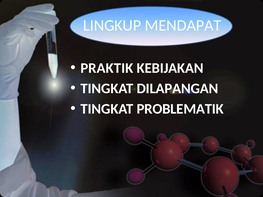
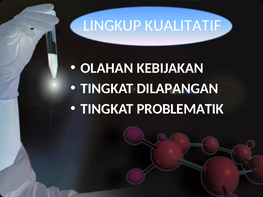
MENDAPAT: MENDAPAT -> KUALITATIF (183, 25)
PRAKTIK: PRAKTIK -> OLAHAN (107, 68)
